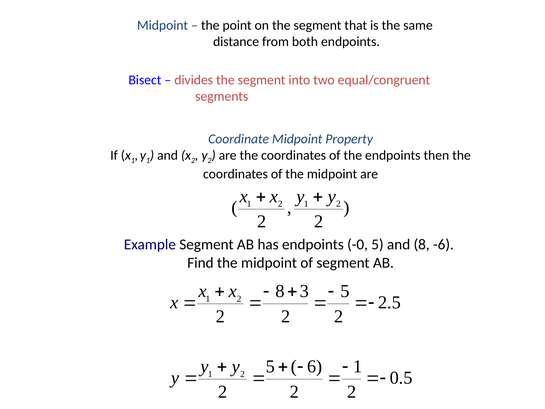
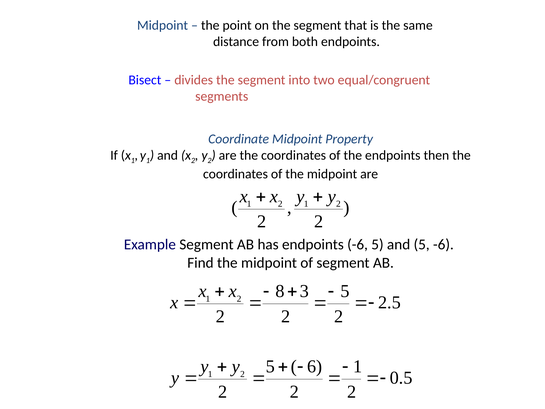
endpoints -0: -0 -> -6 (358, 244)
and 8: 8 -> 5 (422, 244)
